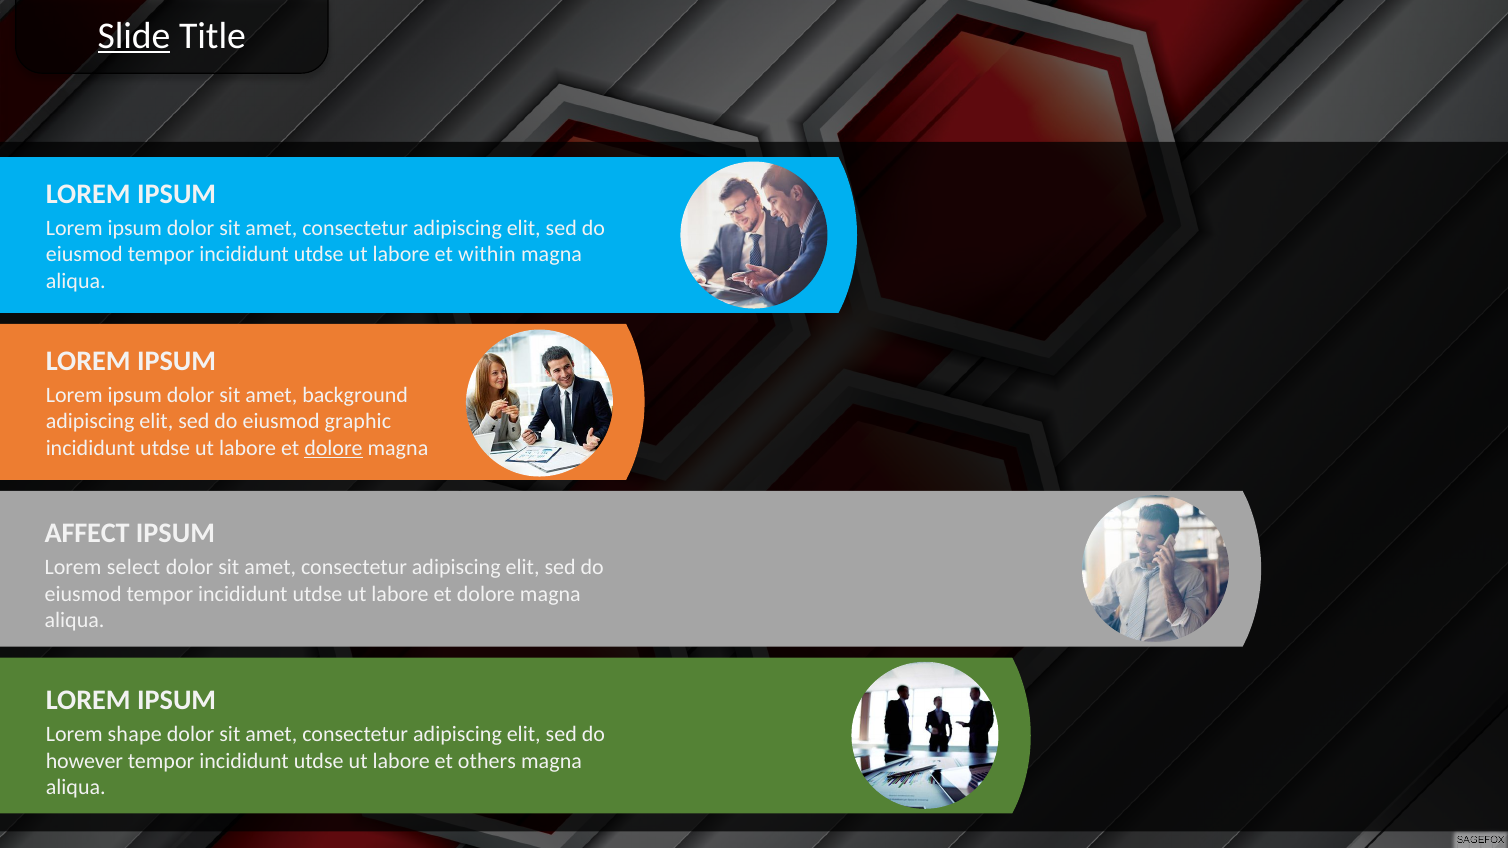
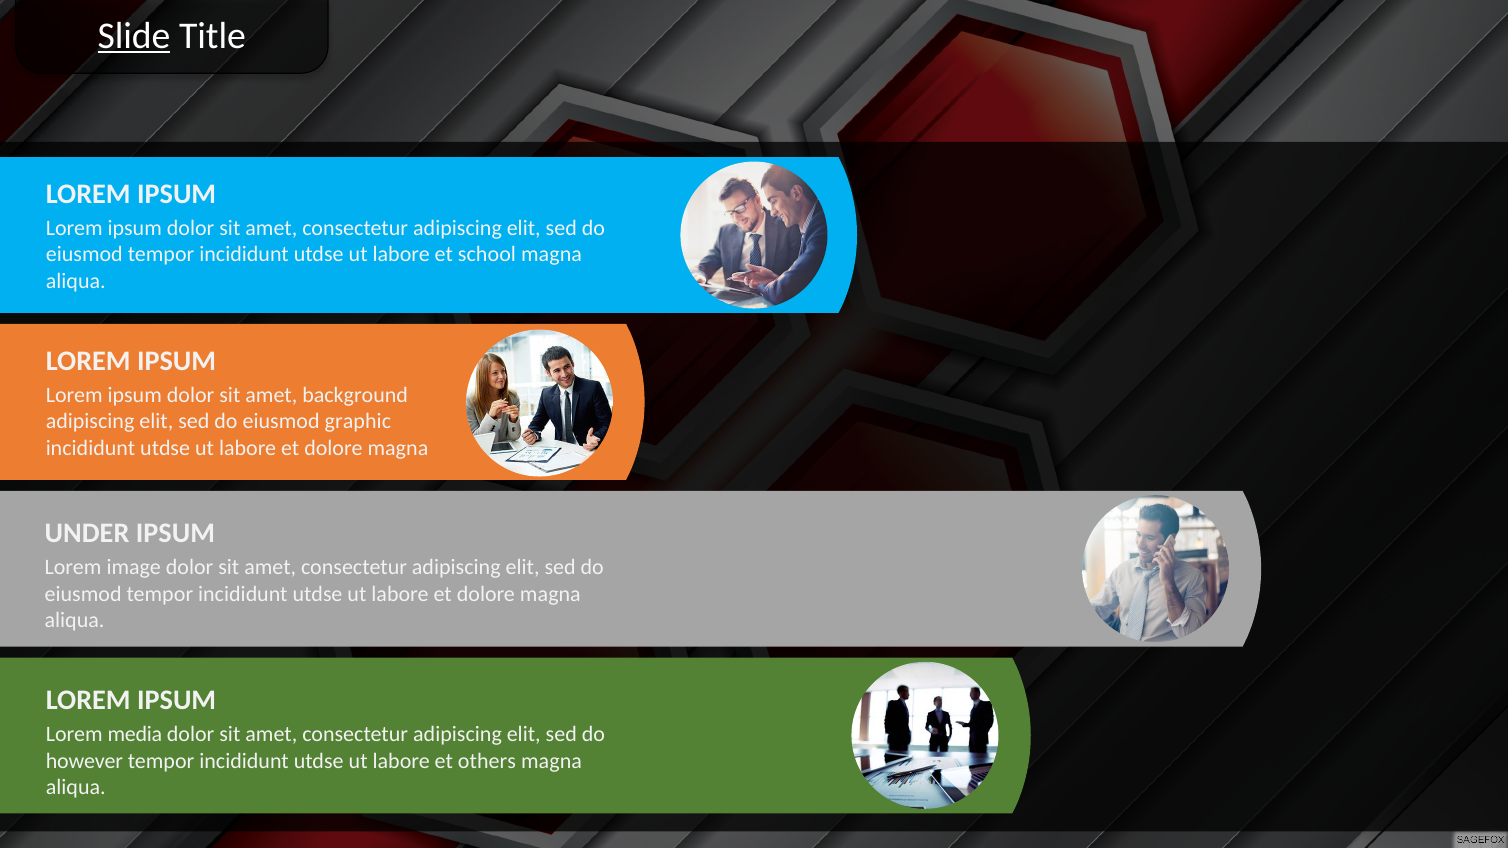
within: within -> school (487, 255)
dolore underline: present -> none (333, 448)
AFFECT: AFFECT -> UNDER (87, 534)
select: select -> image (134, 568)
shape: shape -> media (135, 735)
